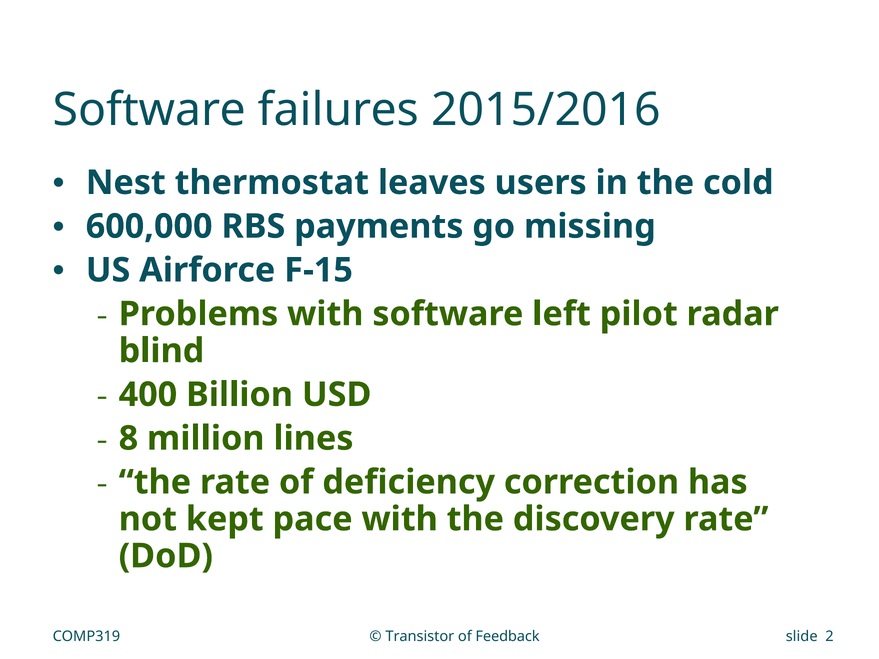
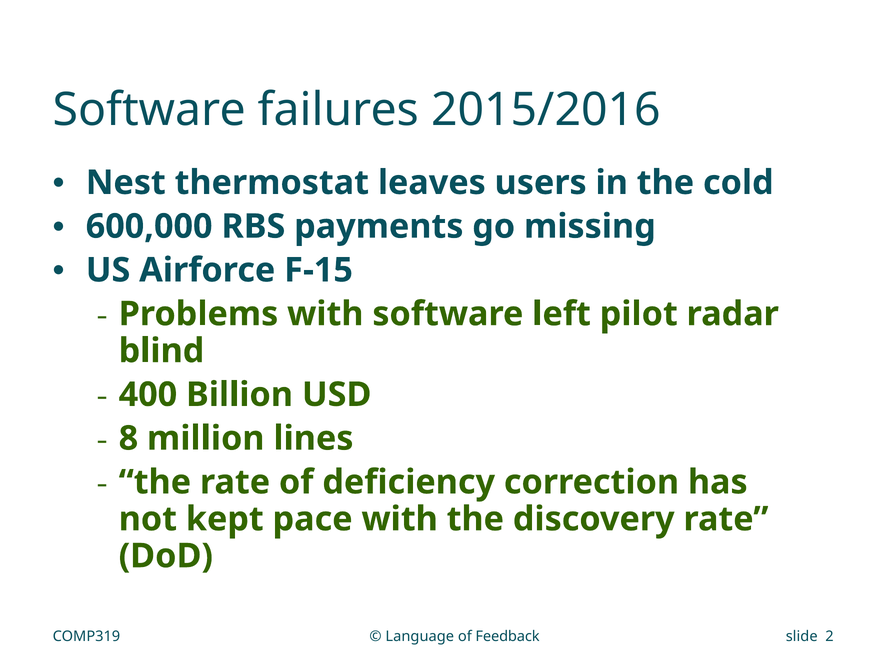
Transistor: Transistor -> Language (420, 637)
